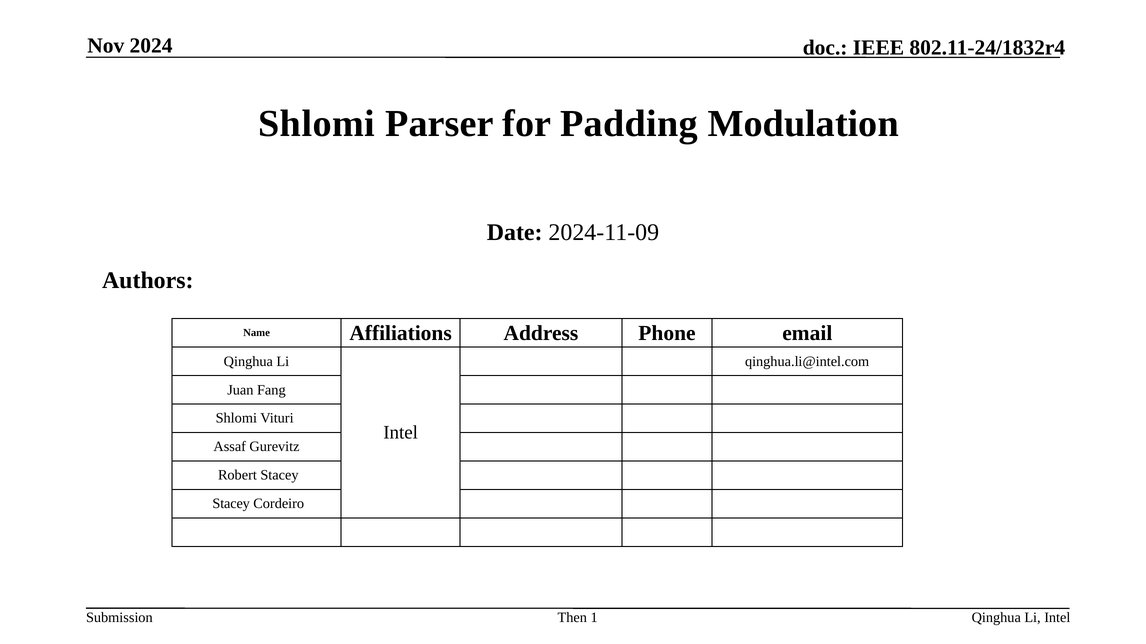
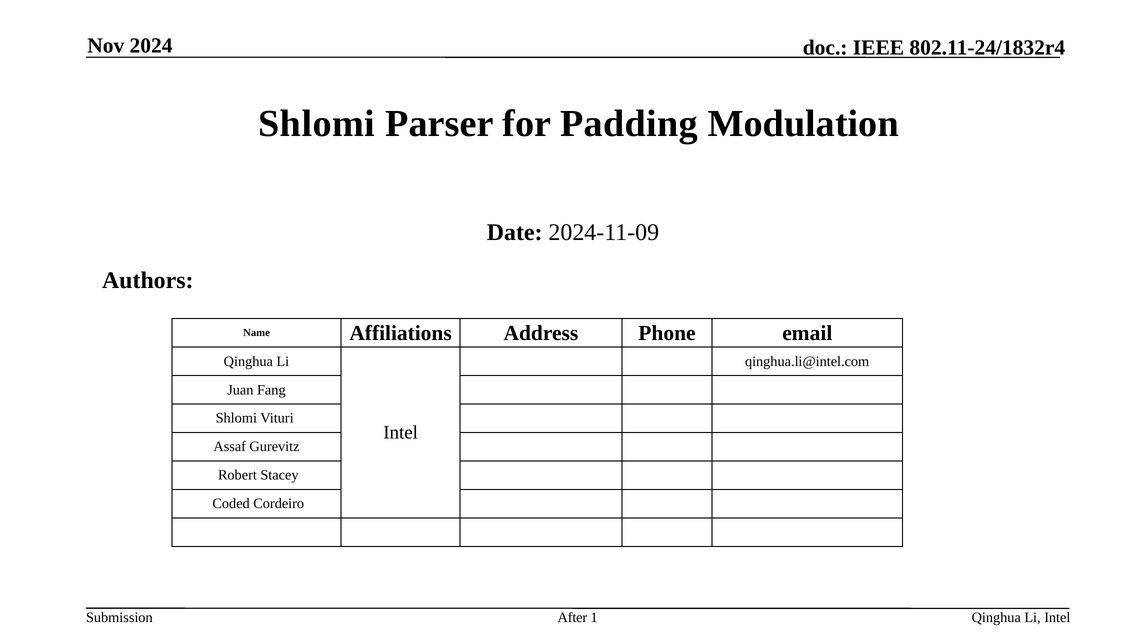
Stacey: Stacey -> Coded (231, 504)
Then: Then -> After (572, 618)
